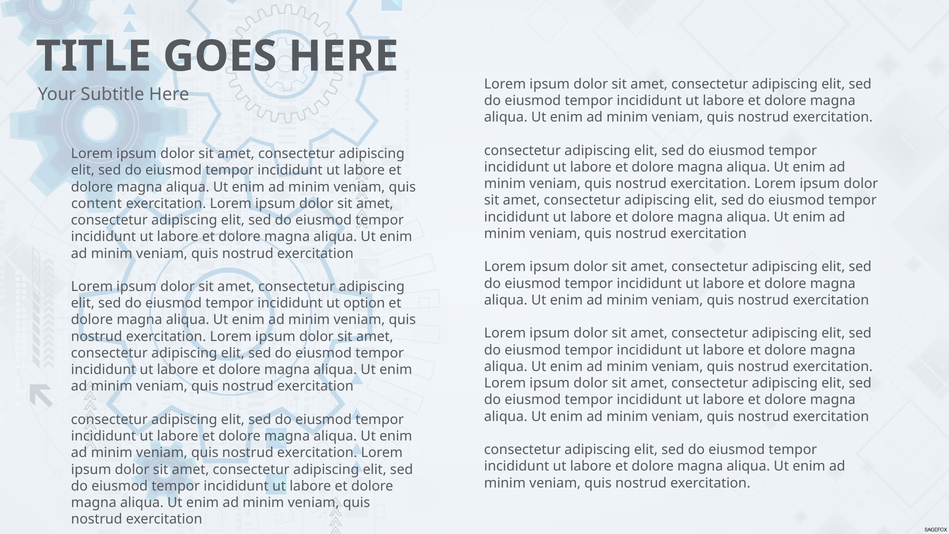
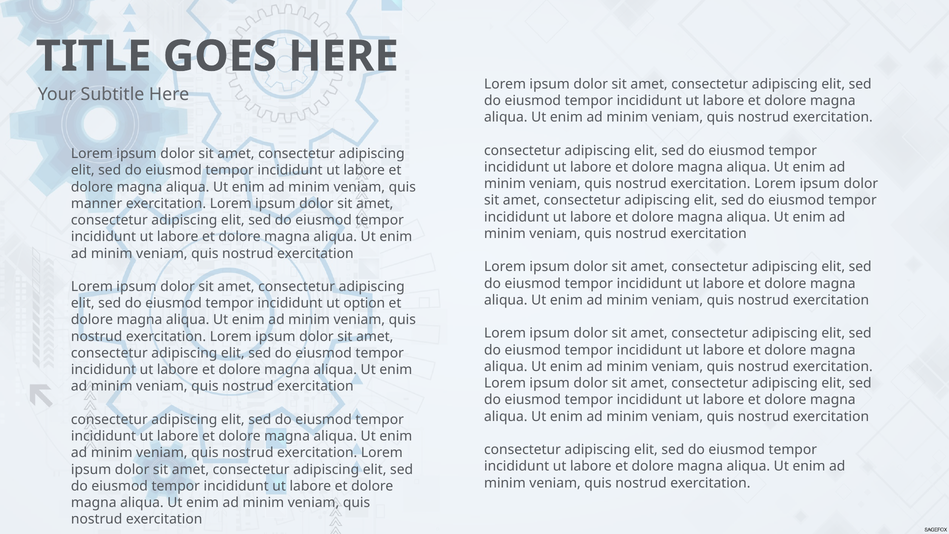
content: content -> manner (97, 203)
